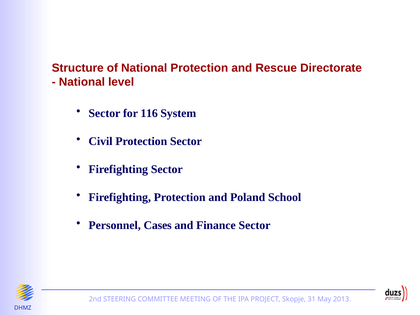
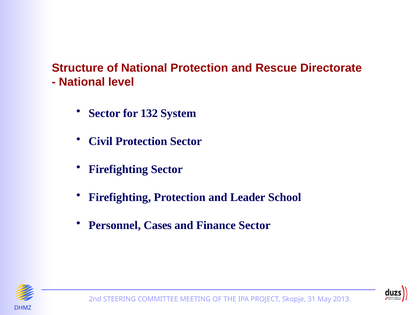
116: 116 -> 132 (149, 113)
Poland: Poland -> Leader (248, 197)
